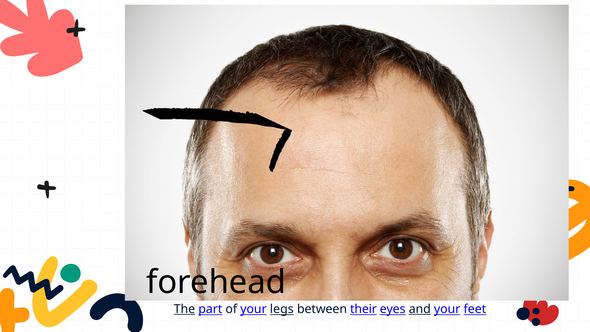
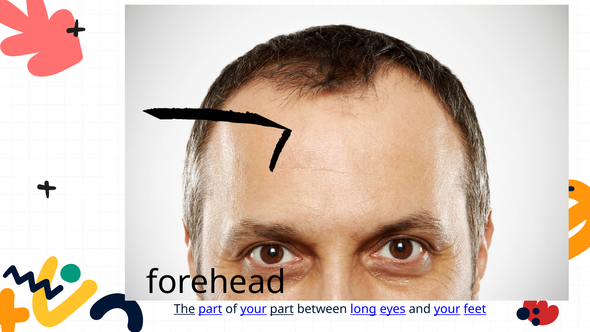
your legs: legs -> part (282, 309)
their: their -> long (363, 309)
and underline: present -> none (420, 309)
